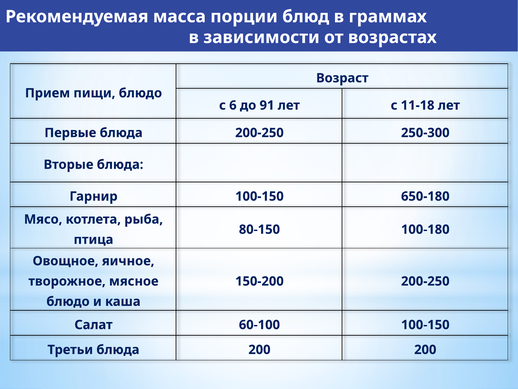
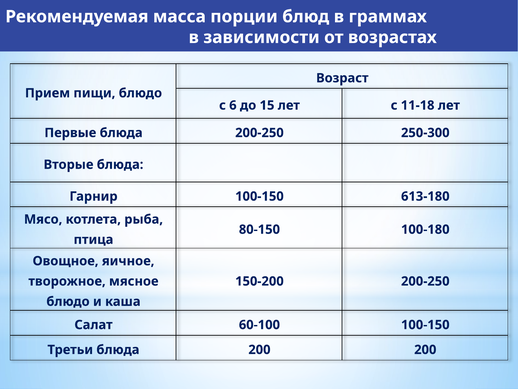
91: 91 -> 15 (267, 105)
650-180: 650-180 -> 613-180 (425, 196)
